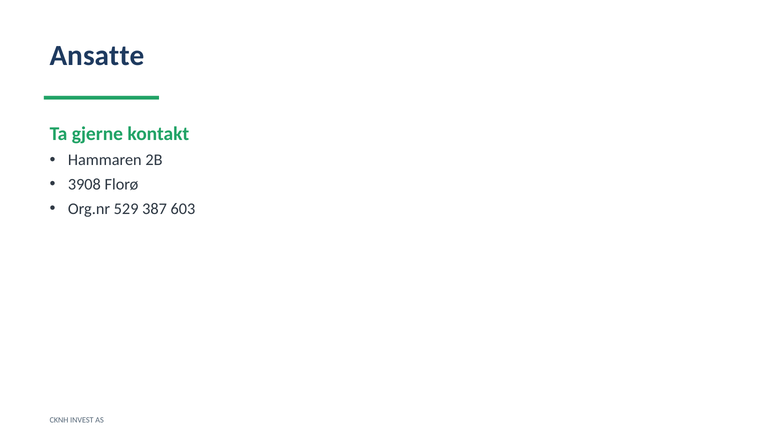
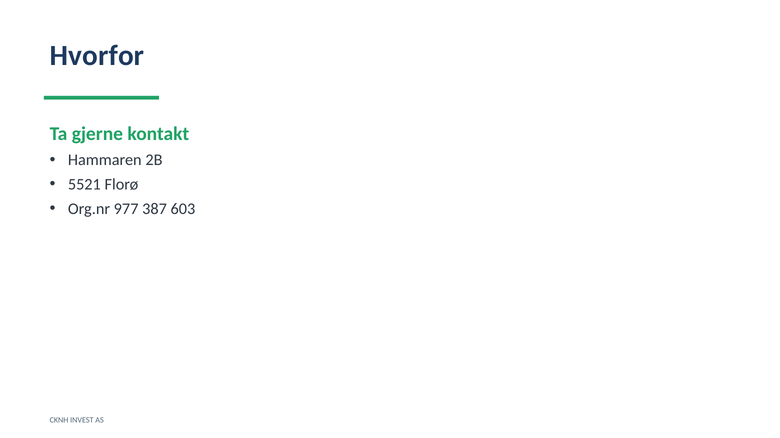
Ansatte: Ansatte -> Hvorfor (97, 56)
3908: 3908 -> 5521 (84, 185)
529: 529 -> 977 (126, 209)
